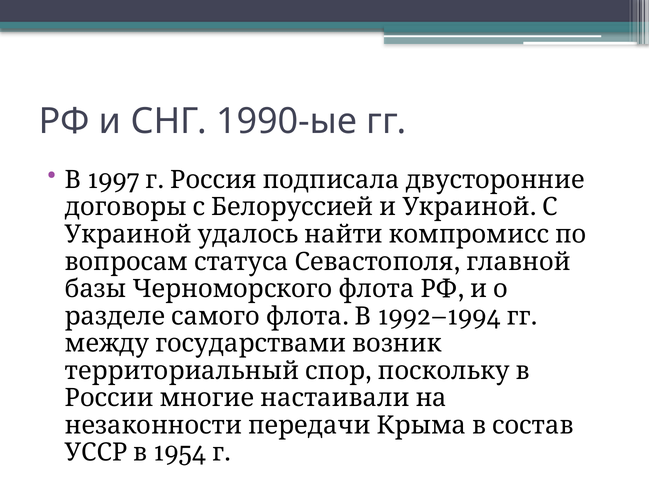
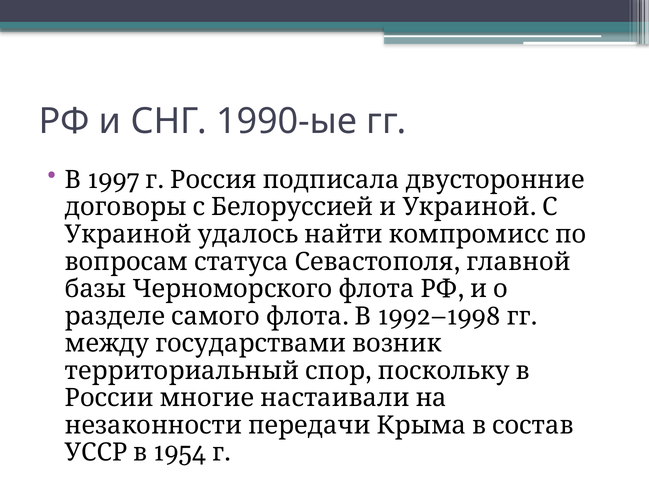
1992–1994: 1992–1994 -> 1992–1998 (439, 316)
